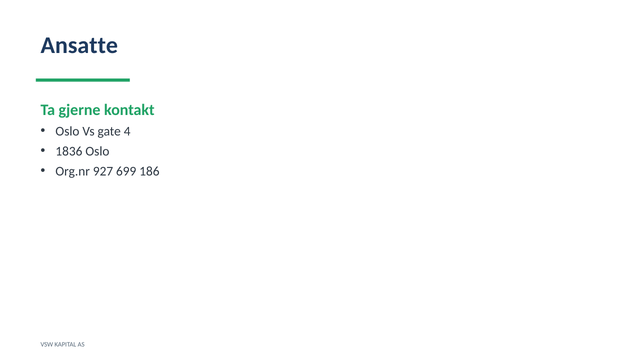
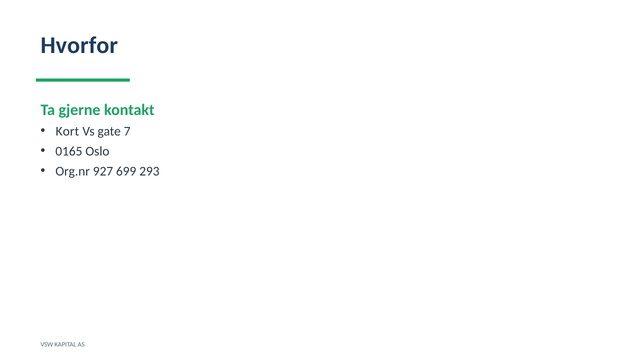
Ansatte: Ansatte -> Hvorfor (79, 45)
Oslo: Oslo -> Kort (67, 131)
4: 4 -> 7 (127, 131)
1836: 1836 -> 0165 (69, 151)
186: 186 -> 293 (149, 171)
